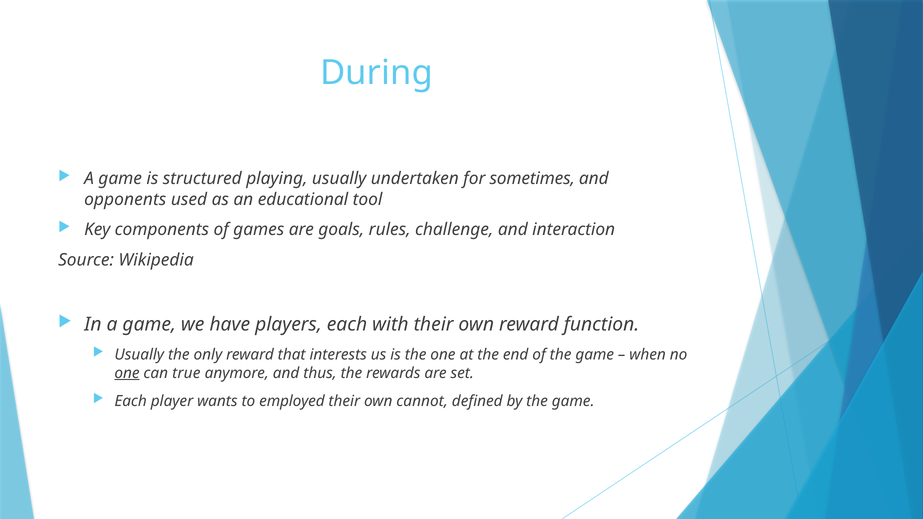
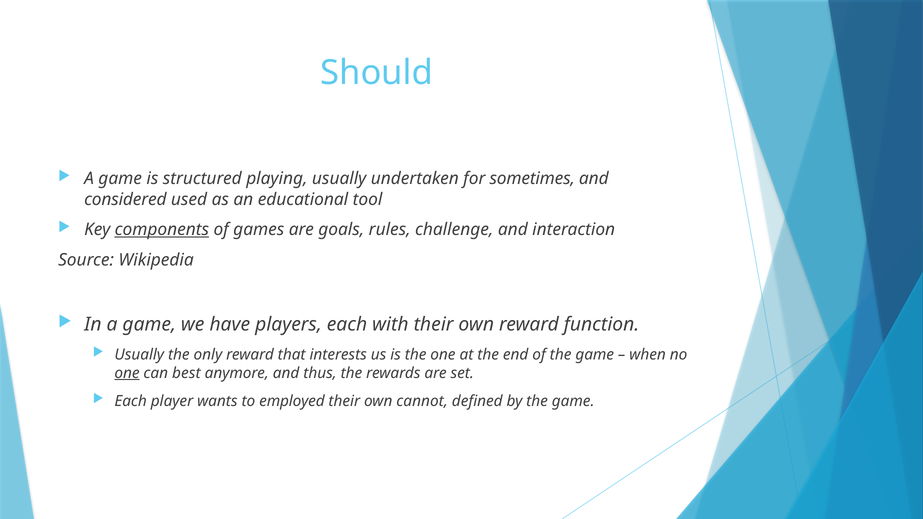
During: During -> Should (377, 73)
opponents: opponents -> considered (125, 199)
components underline: none -> present (162, 230)
true: true -> best (186, 373)
